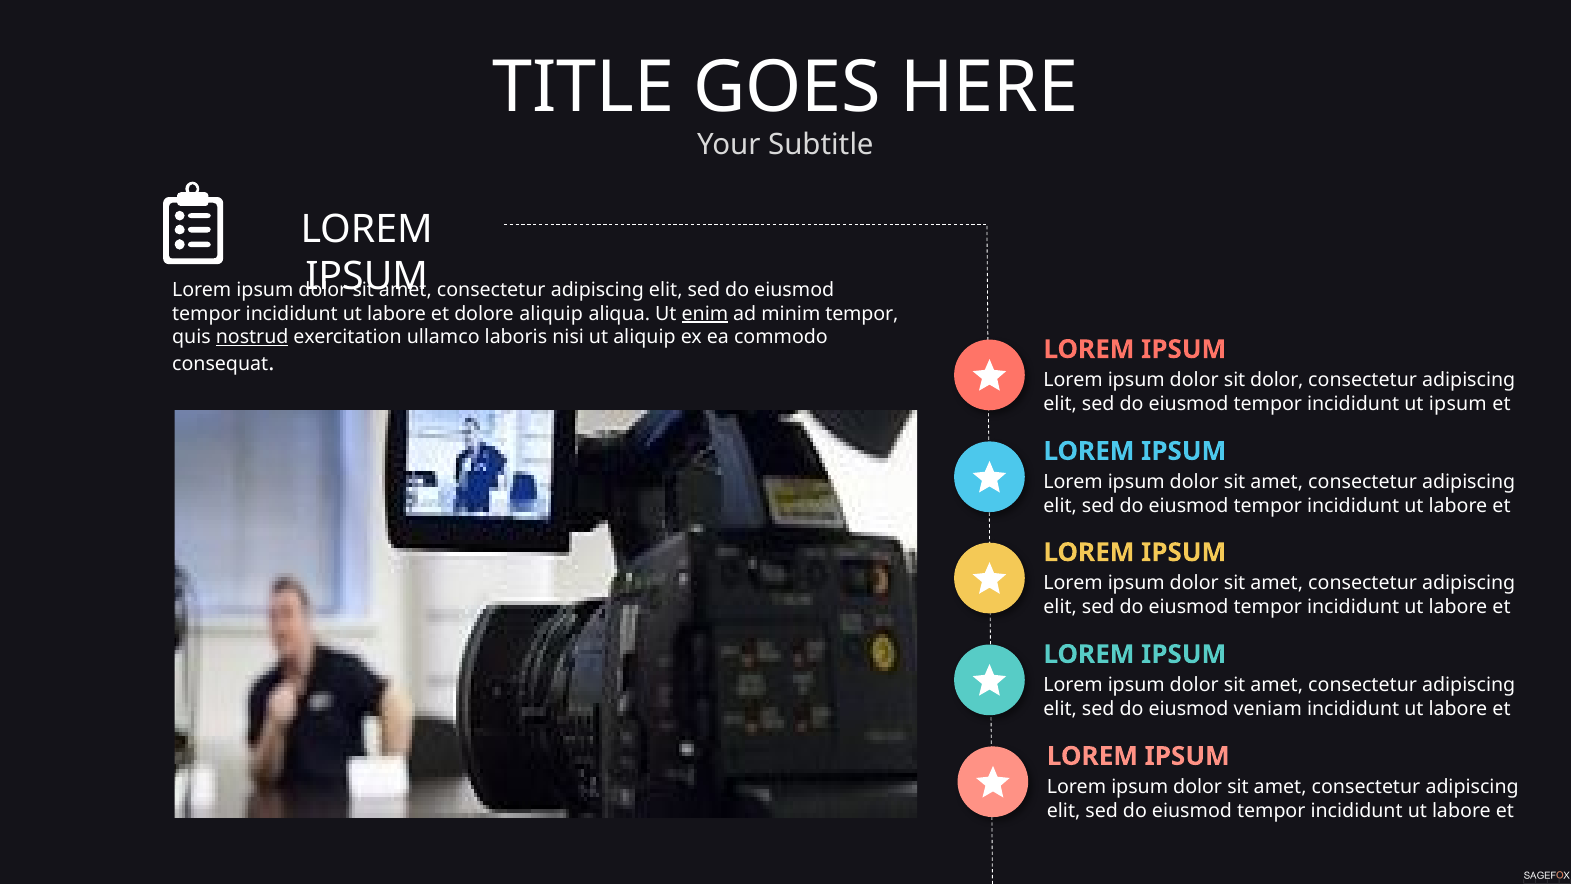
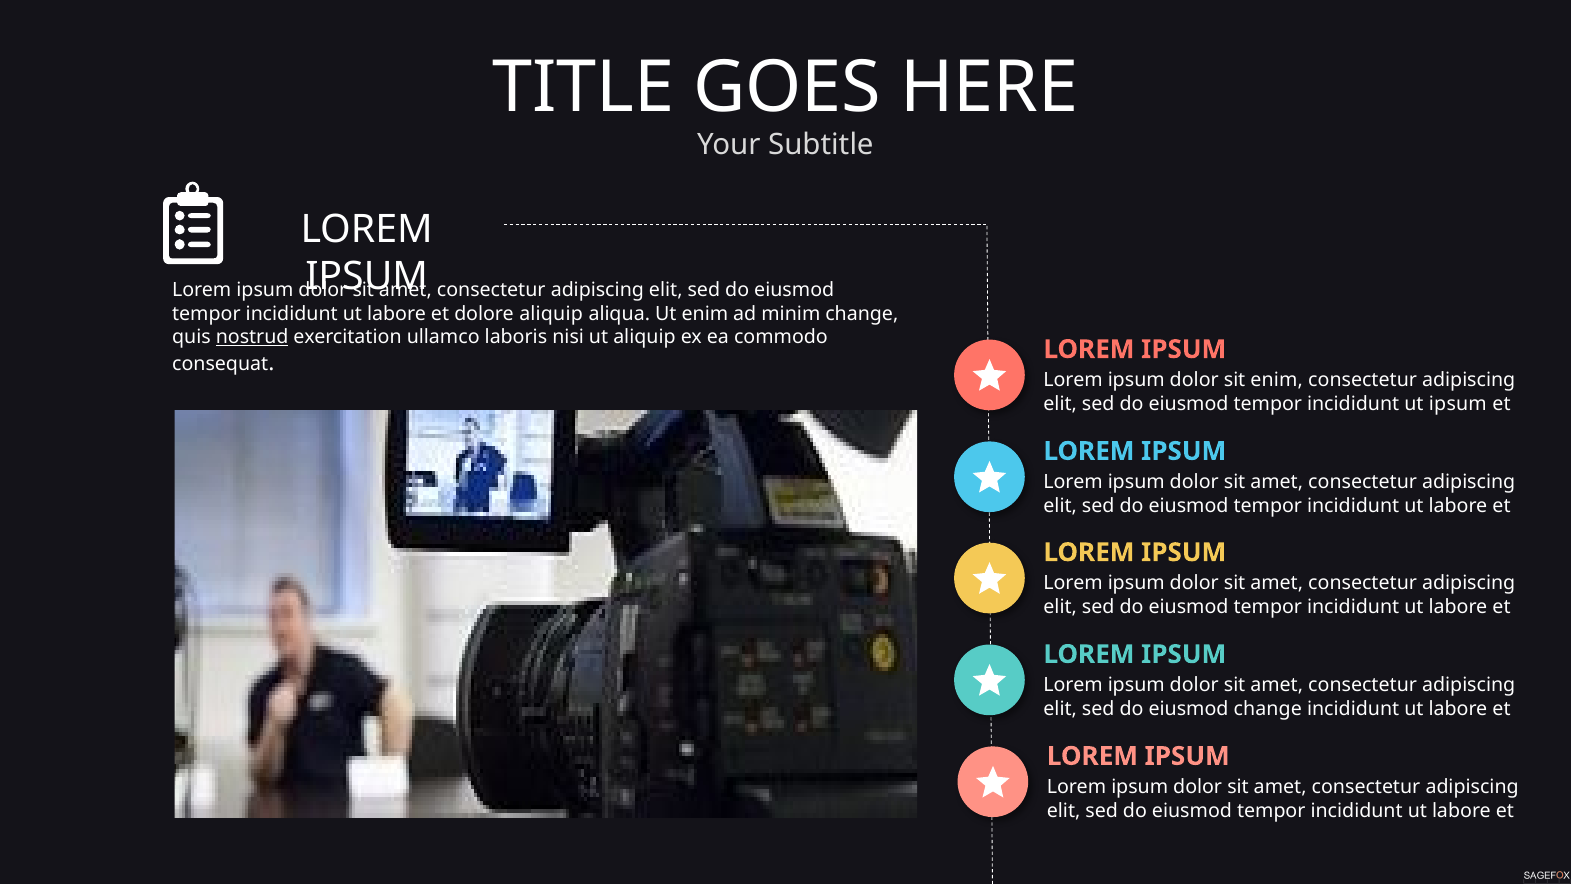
enim underline: present -> none (705, 313)
minim tempor: tempor -> change (862, 313)
sit dolor: dolor -> enim (1277, 380)
eiusmod veniam: veniam -> change (1268, 709)
